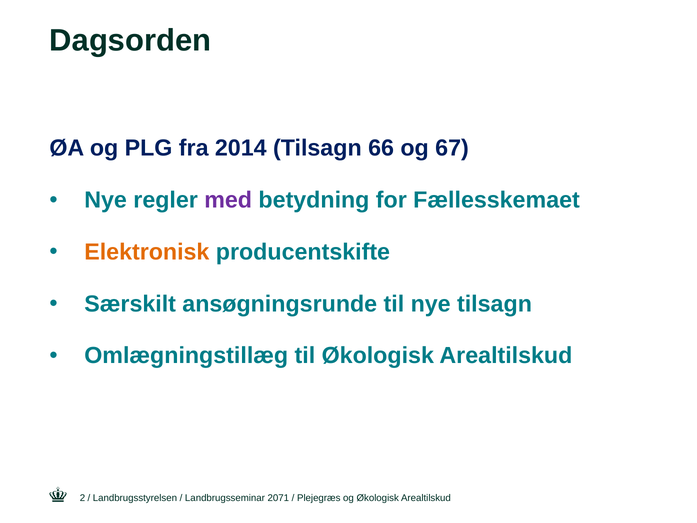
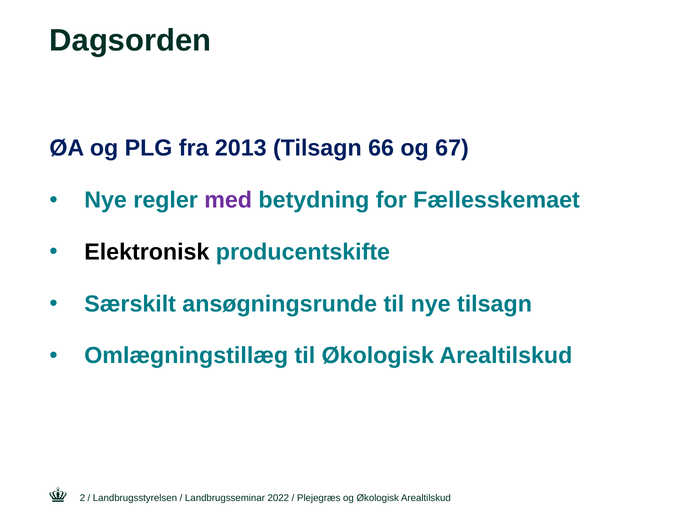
2014: 2014 -> 2013 (241, 148)
Elektronisk colour: orange -> black (147, 252)
2071: 2071 -> 2022 (278, 498)
